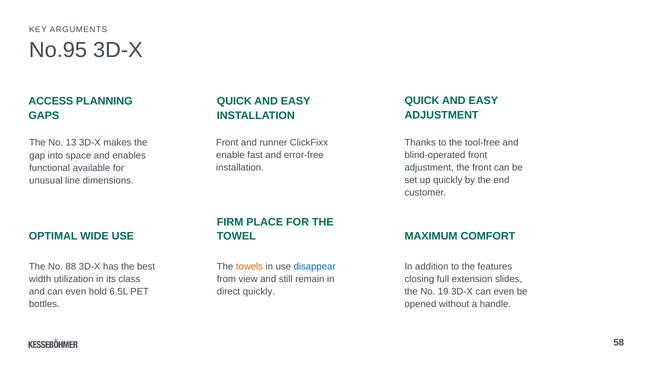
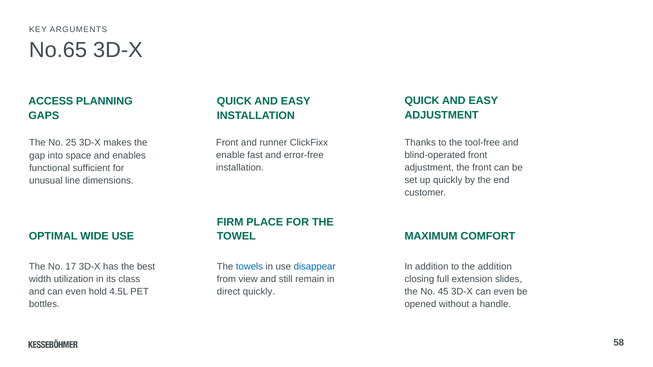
No.95: No.95 -> No.65 (58, 50)
13: 13 -> 25 (71, 143)
available: available -> sufficient (91, 168)
88: 88 -> 17 (71, 267)
towels colour: orange -> blue (249, 267)
the features: features -> addition (495, 267)
6.5L: 6.5L -> 4.5L (119, 292)
19: 19 -> 45 (443, 292)
